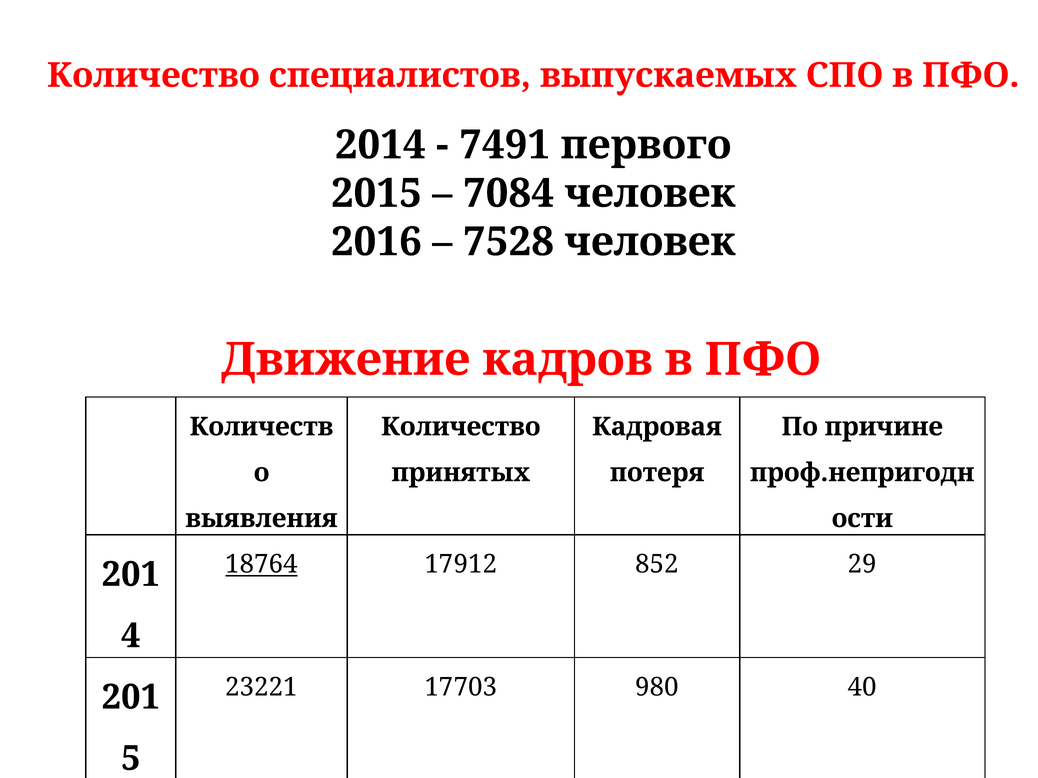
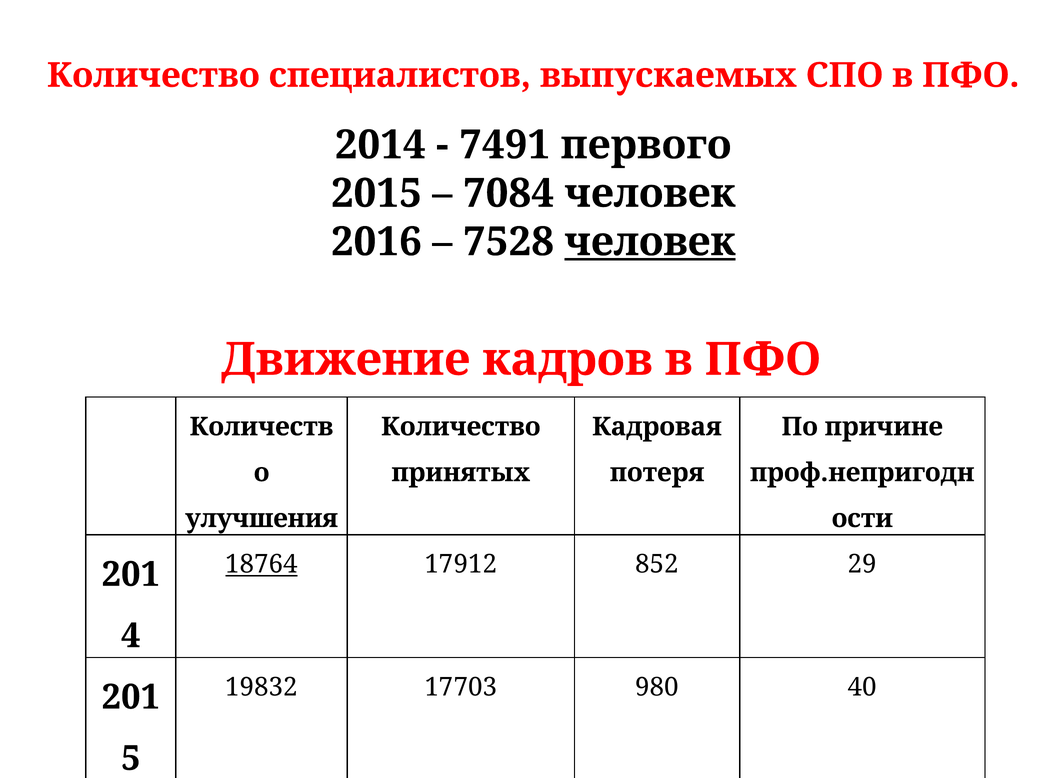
человек underline: none -> present (650, 242)
выявления: выявления -> улучшения (262, 519)
23221: 23221 -> 19832 (261, 688)
